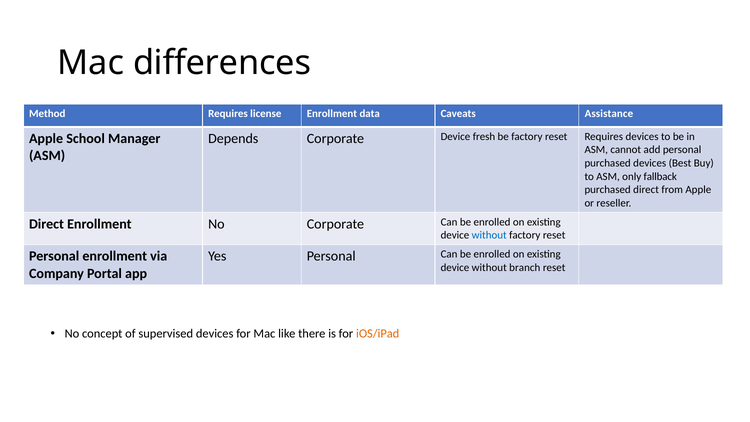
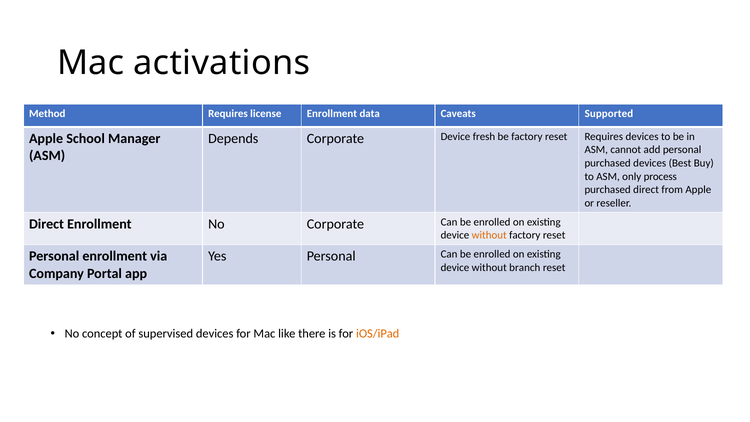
differences: differences -> activations (222, 63)
Assistance: Assistance -> Supported (609, 114)
fallback: fallback -> process (660, 176)
without colour: blue -> orange (489, 235)
